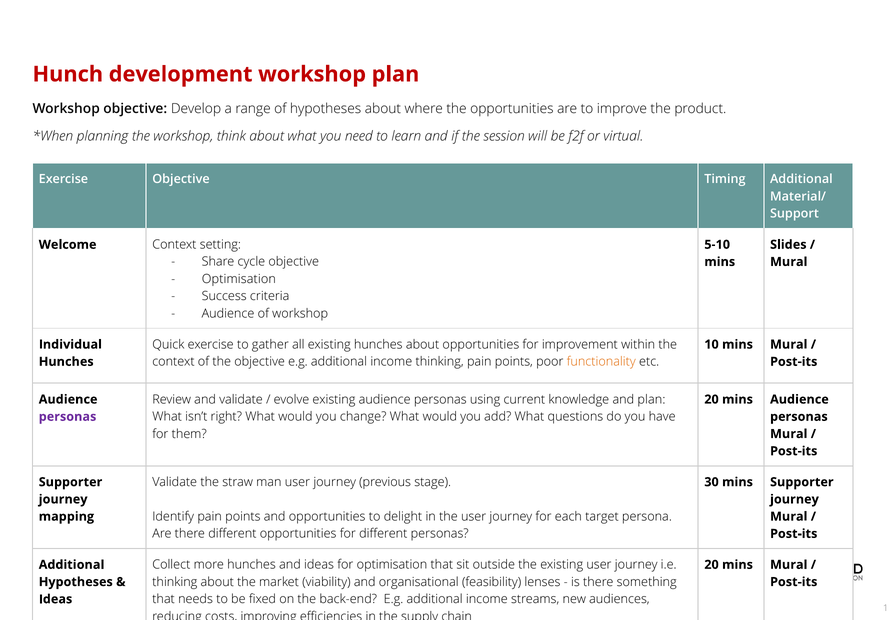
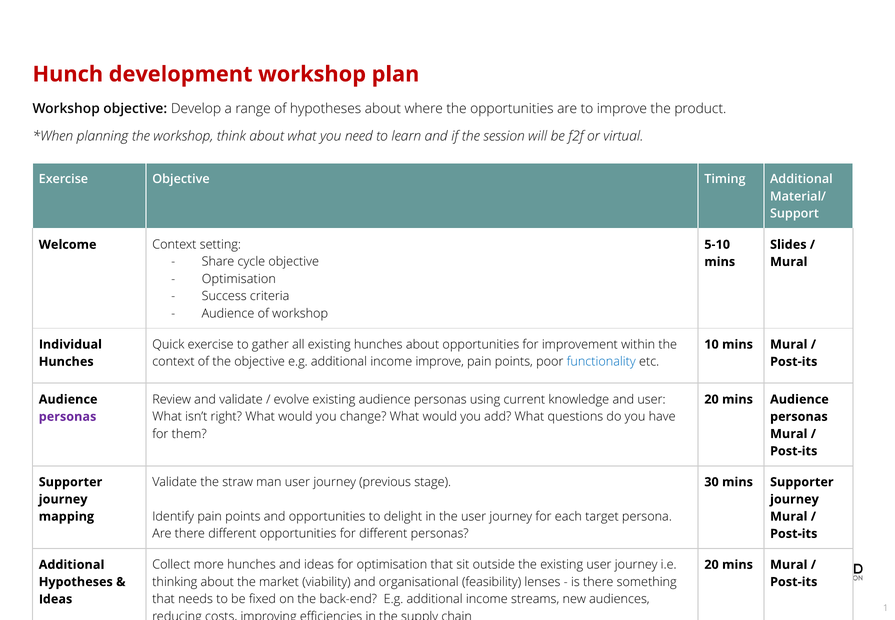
income thinking: thinking -> improve (440, 361)
functionality colour: orange -> blue (601, 361)
and plan: plan -> user (651, 399)
